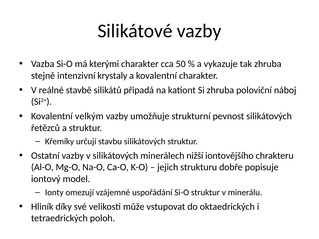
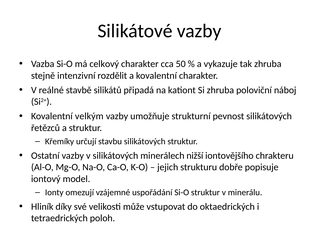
kterými: kterými -> celkový (104, 64)
krystaly: krystaly -> rozdělit (112, 76)
